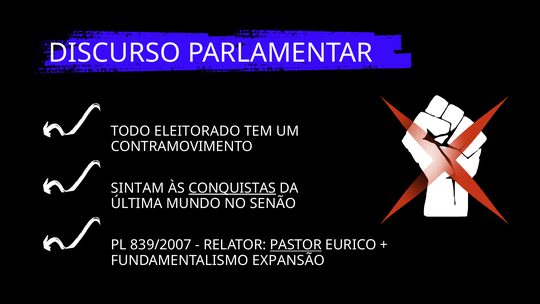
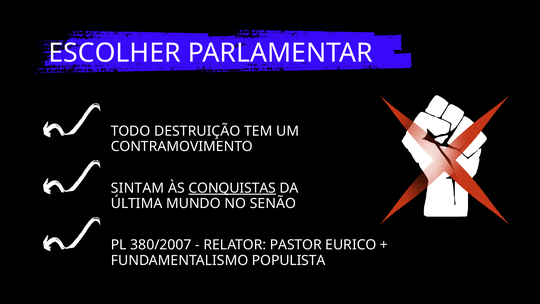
DISCURSO: DISCURSO -> ESCOLHER (115, 53)
ELEITORADO: ELEITORADO -> DESTRUIÇÃO (197, 131)
839/2007: 839/2007 -> 380/2007 (161, 245)
PASTOR underline: present -> none (296, 245)
EXPANSÃO: EXPANSÃO -> POPULISTA (289, 260)
